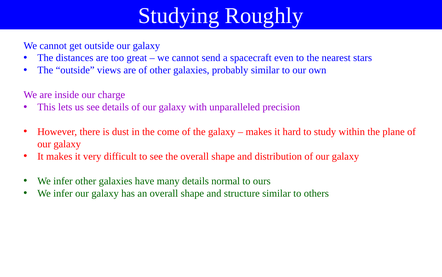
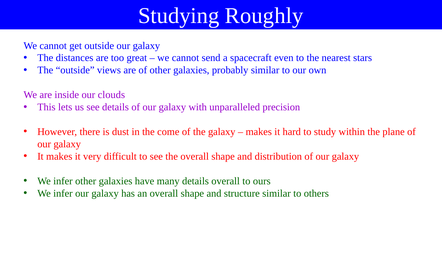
charge: charge -> clouds (111, 95)
details normal: normal -> overall (226, 181)
